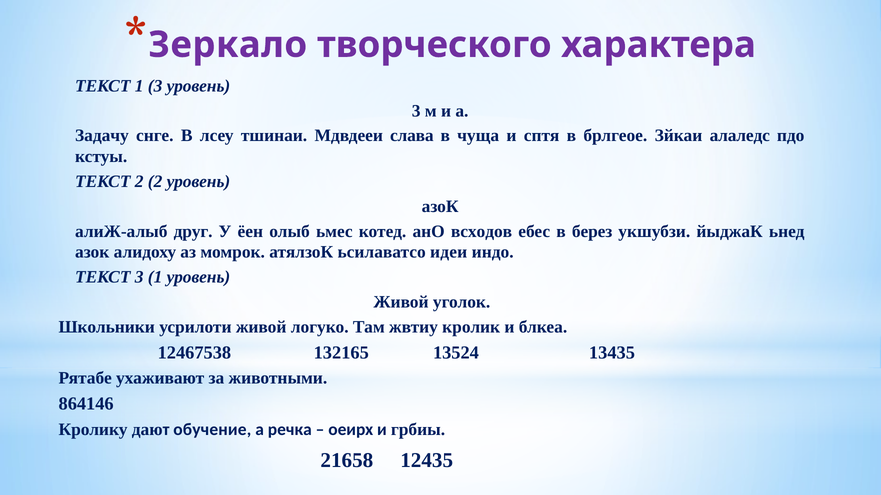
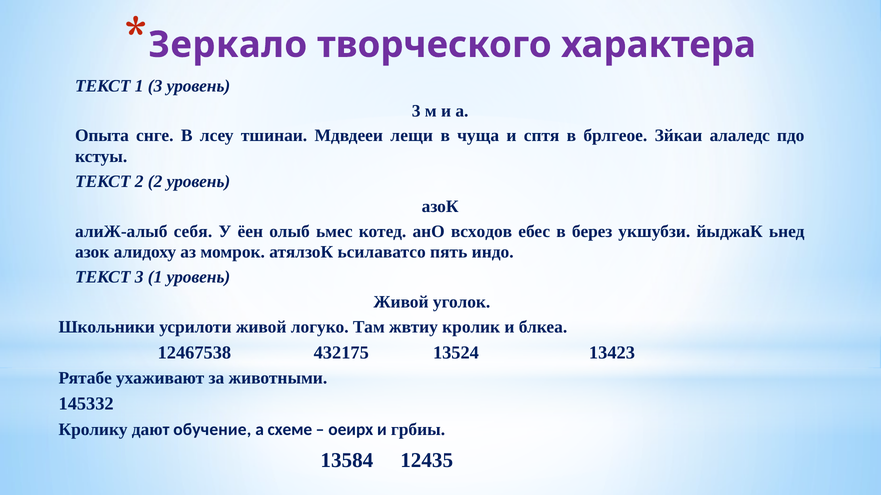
Задачу: Задачу -> Опыта (102, 136)
слава: слава -> лещи (412, 136)
друг: друг -> себя (193, 232)
идеи: идеи -> пять (449, 253)
132165: 132165 -> 432175 (341, 353)
13435: 13435 -> 13423 (612, 353)
864146: 864146 -> 145332 (86, 404)
речка: речка -> схеме (290, 430)
21658: 21658 -> 13584 (347, 461)
